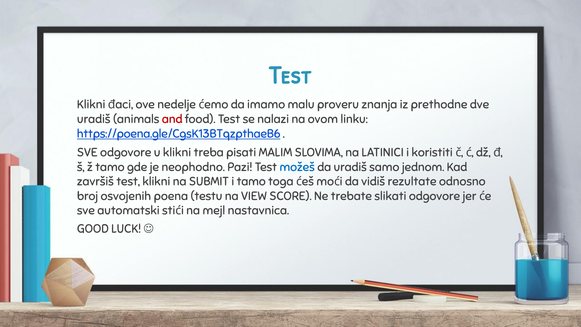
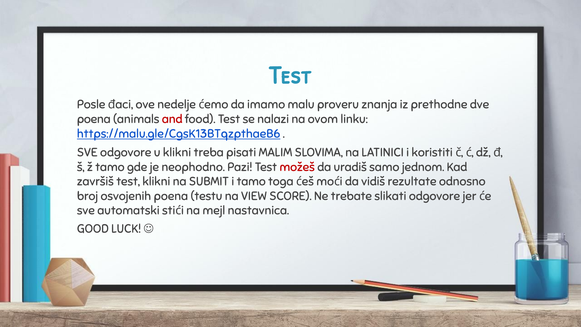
Klikni: Klikni -> Posle (91, 105)
uradiš: uradiš -> poena (94, 119)
https://poena.gle/CgsK13BTqzpthaeB6: https://poena.gle/CgsK13BTqzpthaeB6 -> https://malu.gle/CgsK13BTqzpthaeB6 (179, 134)
možeš colour: blue -> red (297, 167)
